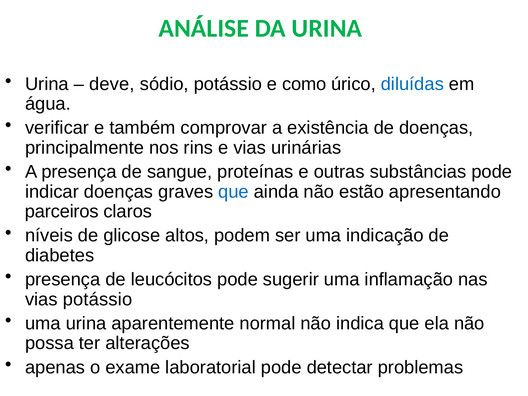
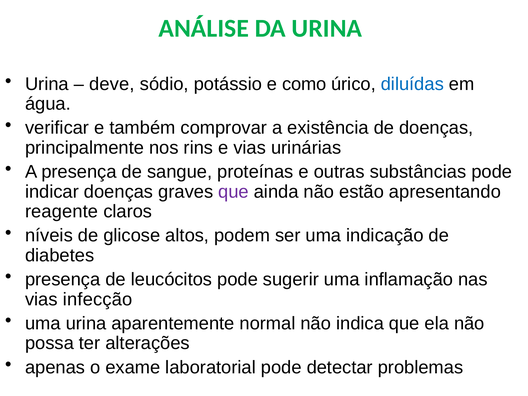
que colour: blue -> purple (233, 192)
parceiros: parceiros -> reagente (62, 211)
vias potássio: potássio -> infecção (98, 299)
